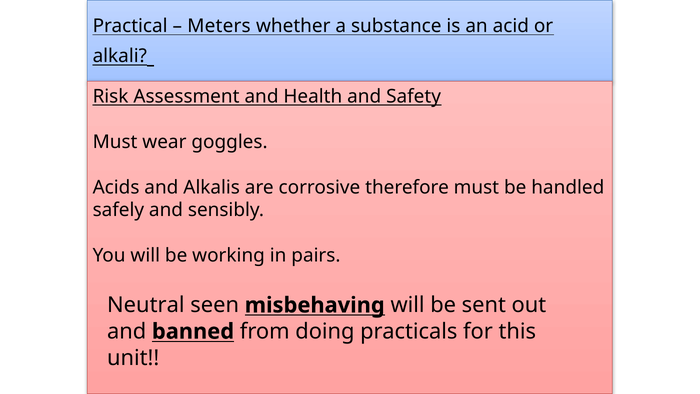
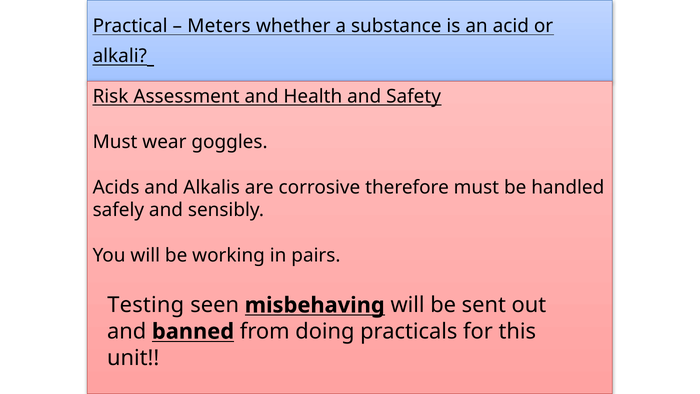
Neutral: Neutral -> Testing (146, 305)
